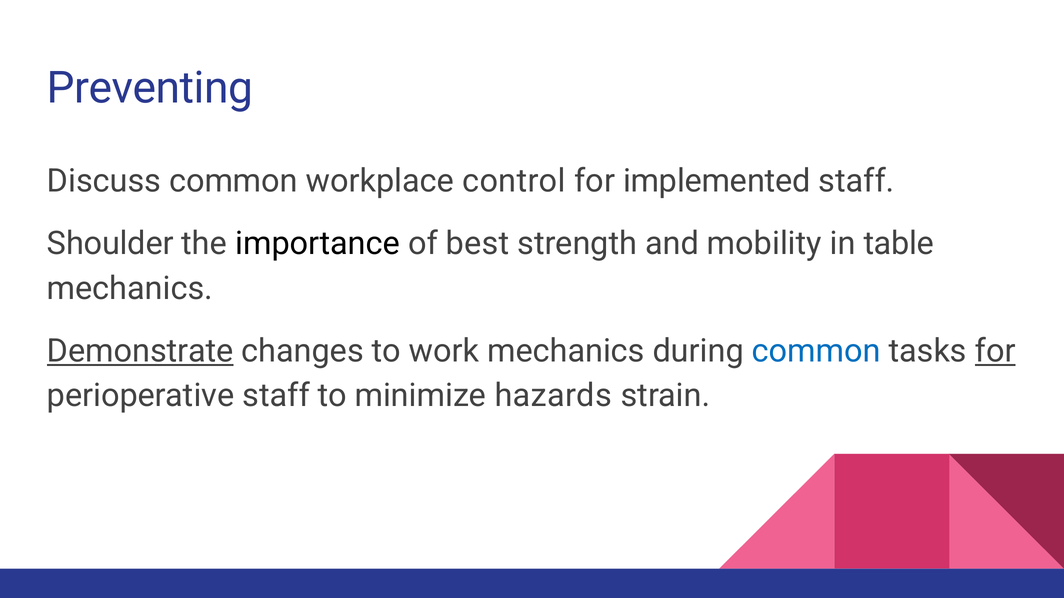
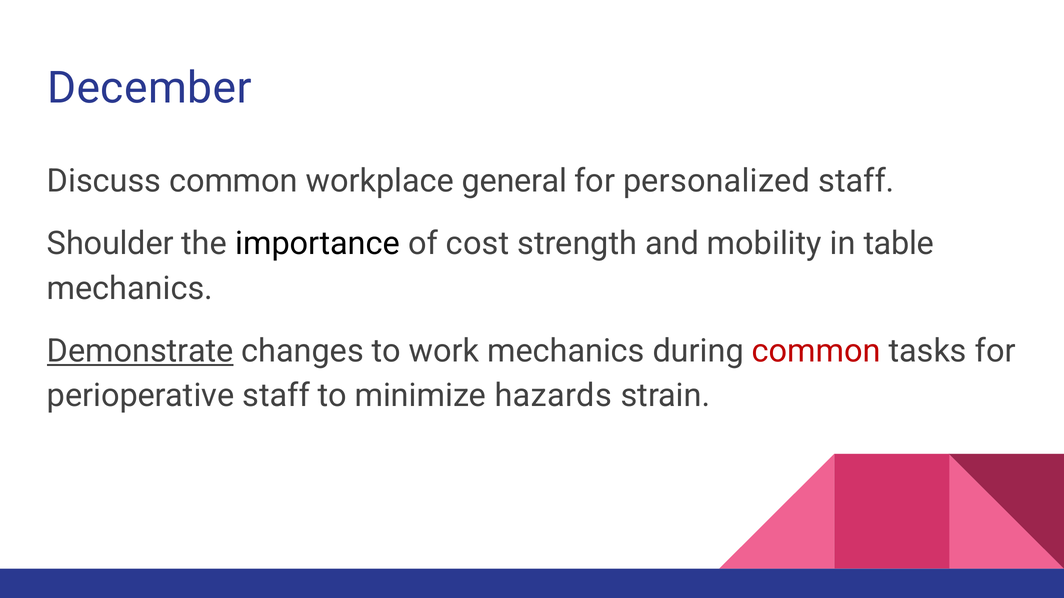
Preventing: Preventing -> December (149, 88)
control: control -> general (514, 181)
implemented: implemented -> personalized (717, 181)
best: best -> cost (478, 244)
common colour: blue -> red (816, 351)
for underline: present -> none (995, 351)
